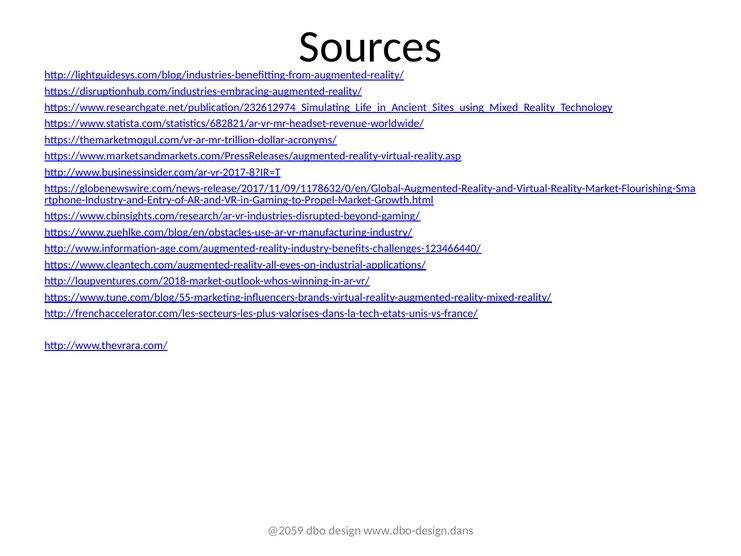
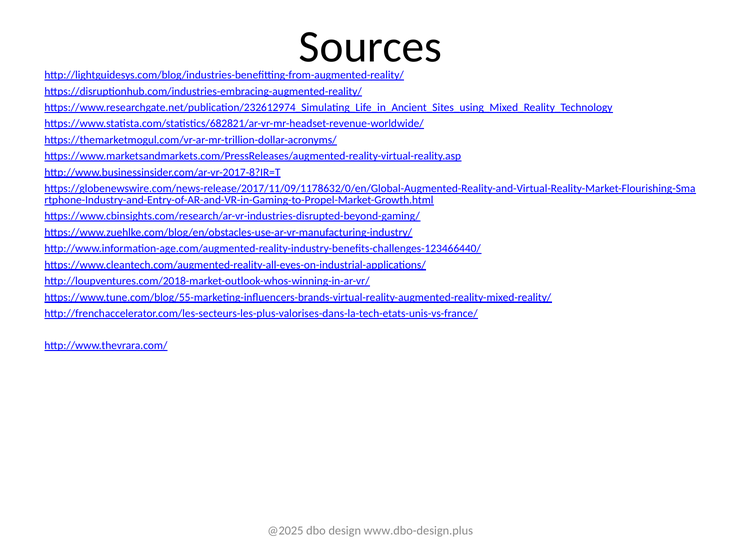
@2059: @2059 -> @2025 (285, 531)
www.dbo-design.dans: www.dbo-design.dans -> www.dbo-design.plus (418, 531)
